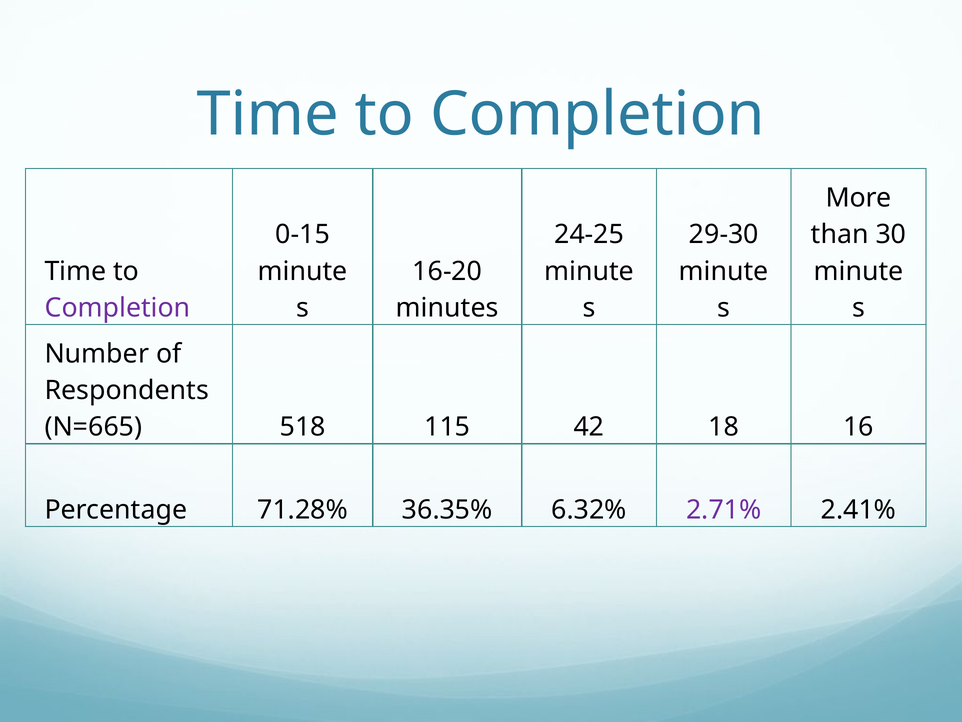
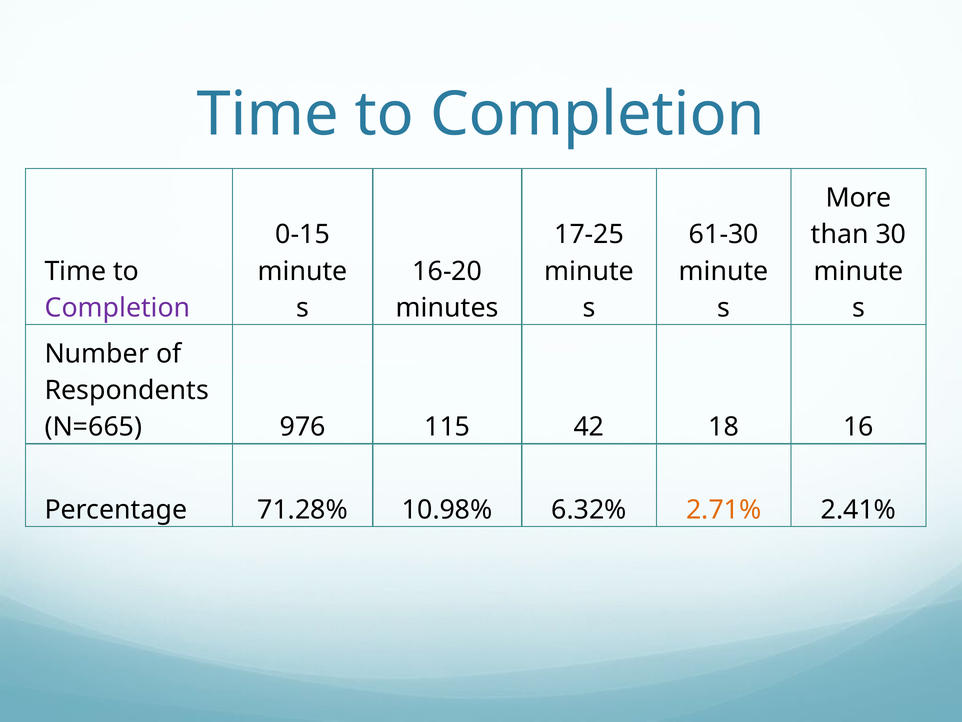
24-25: 24-25 -> 17-25 (589, 234)
29-30: 29-30 -> 61-30 (724, 234)
518: 518 -> 976 (303, 427)
36.35%: 36.35% -> 10.98% (447, 510)
2.71% colour: purple -> orange (724, 510)
